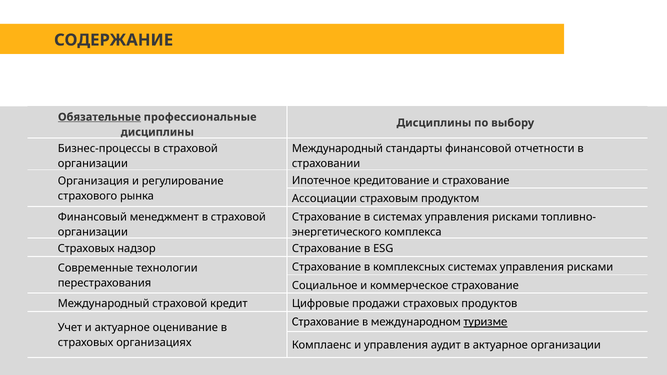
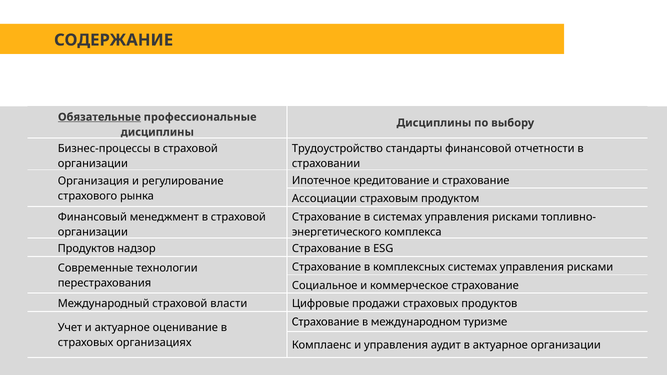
Международный: Международный -> Трудоустройство (337, 149)
Страховых: Страховых -> Продуктов (86, 249)
кредит: кредит -> власти (229, 304)
туризме underline: present -> none (485, 322)
